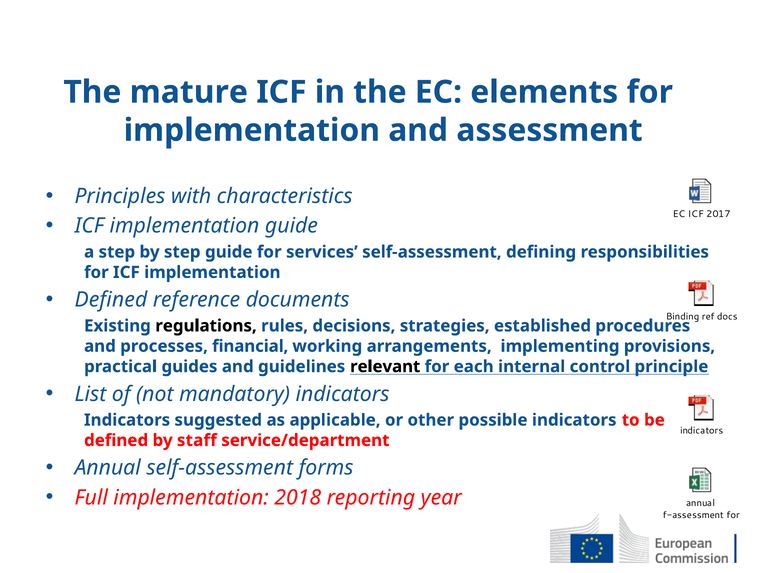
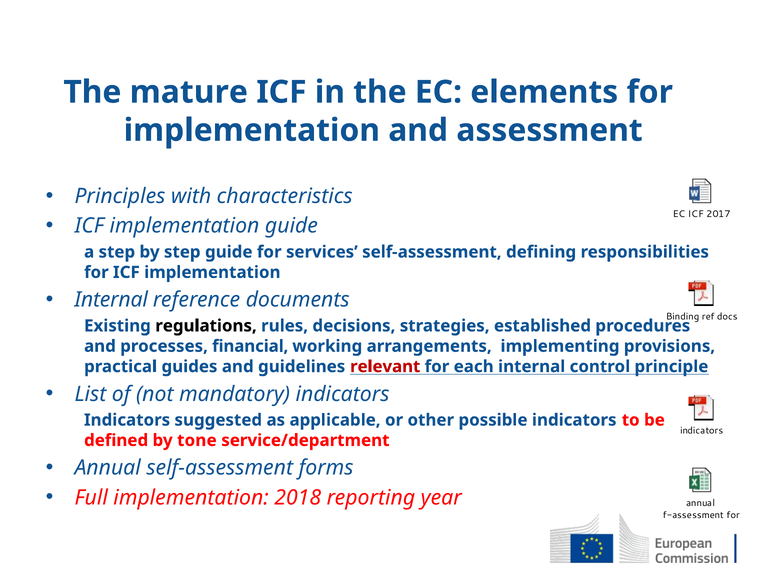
Defined: Defined -> Internal (111, 300)
relevant colour: black -> red (385, 367)
staff: staff -> tone (197, 440)
